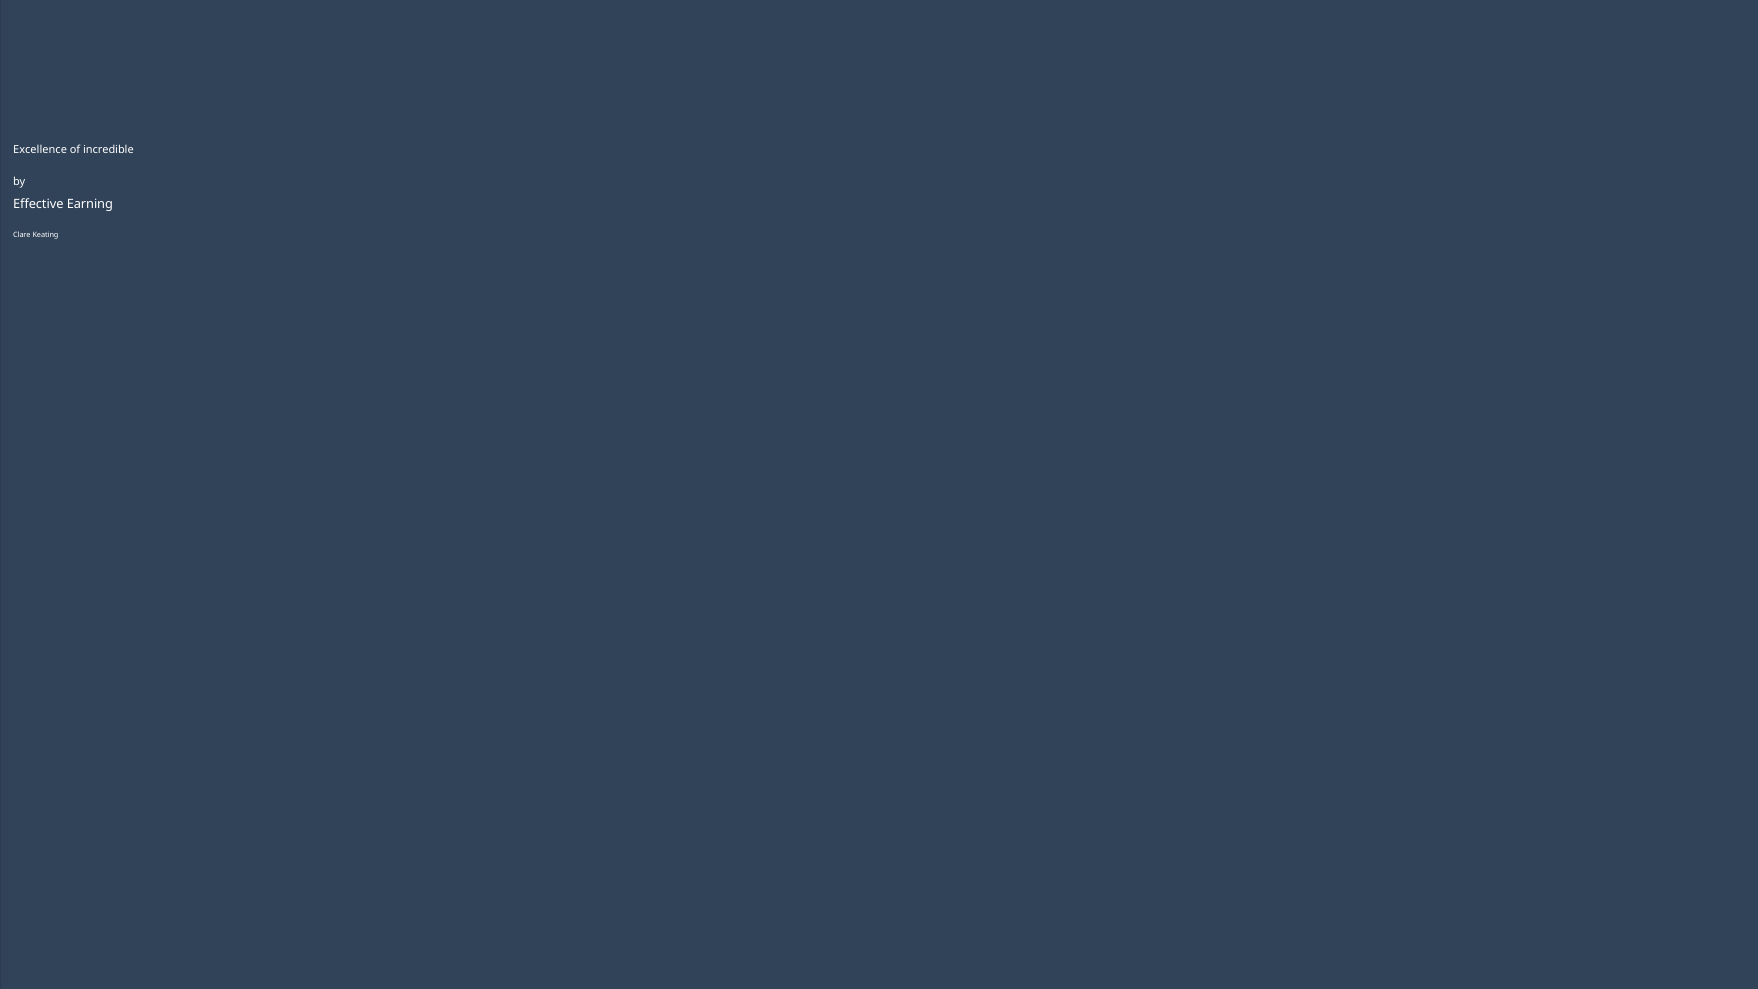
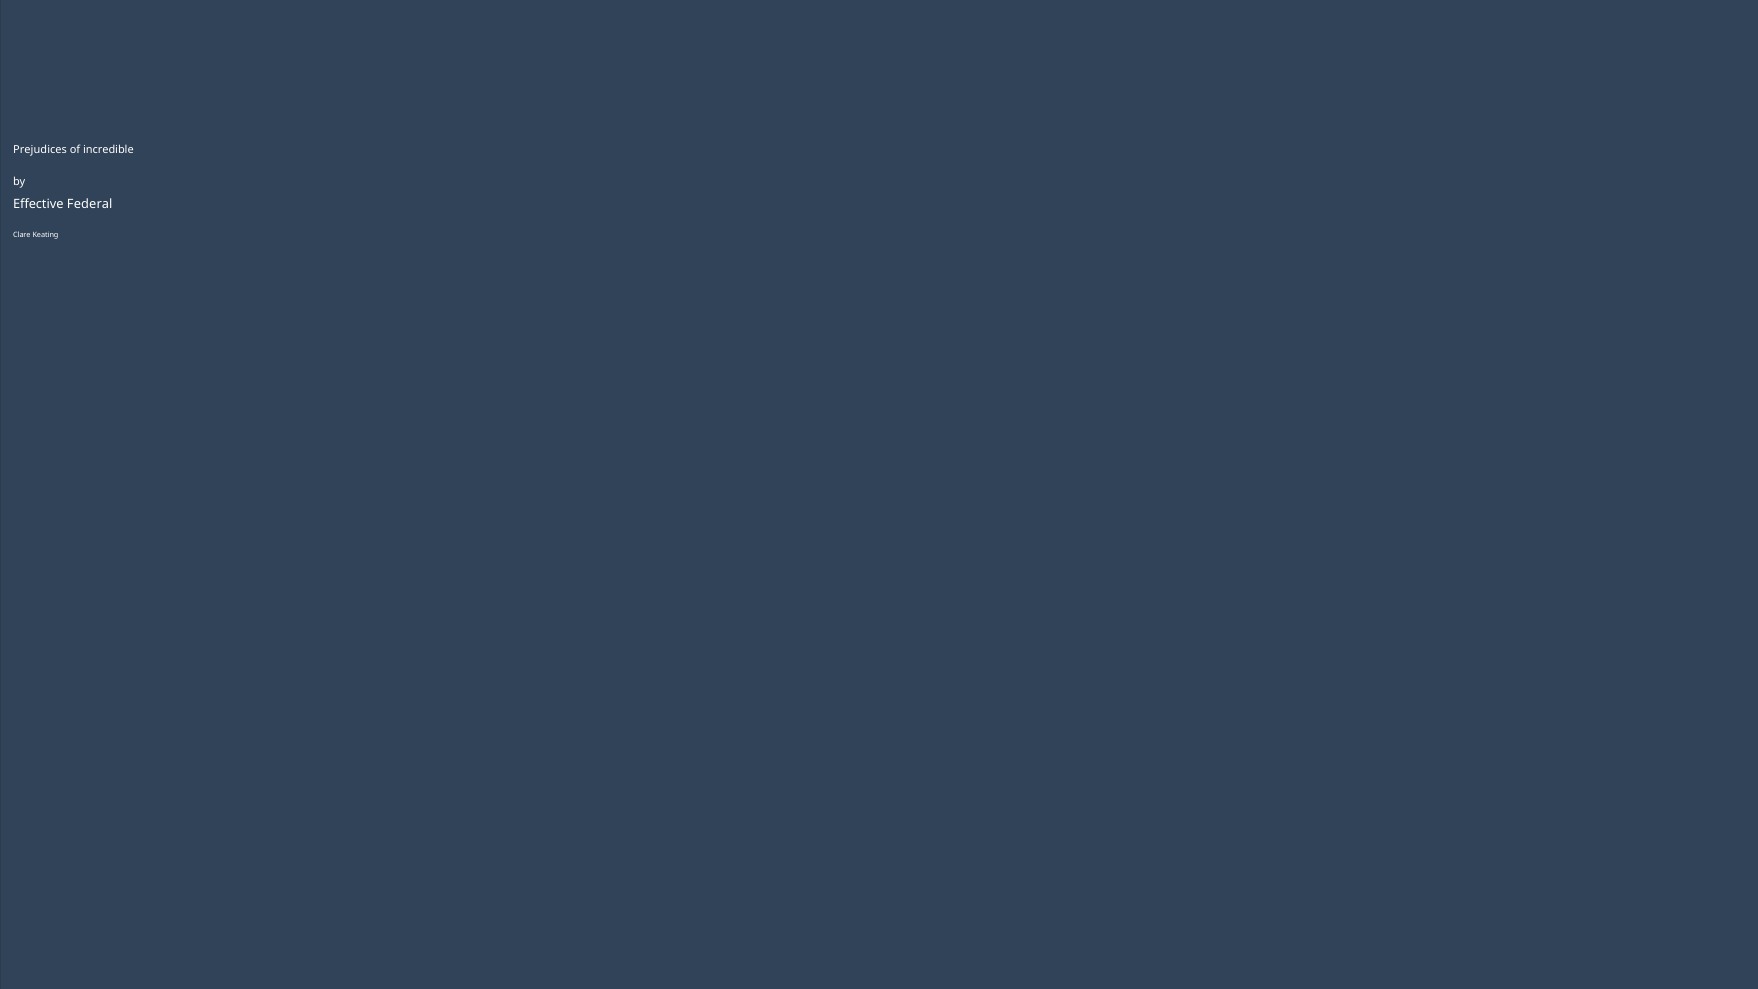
Excellence: Excellence -> Prejudices (40, 150)
Earning: Earning -> Federal (90, 204)
